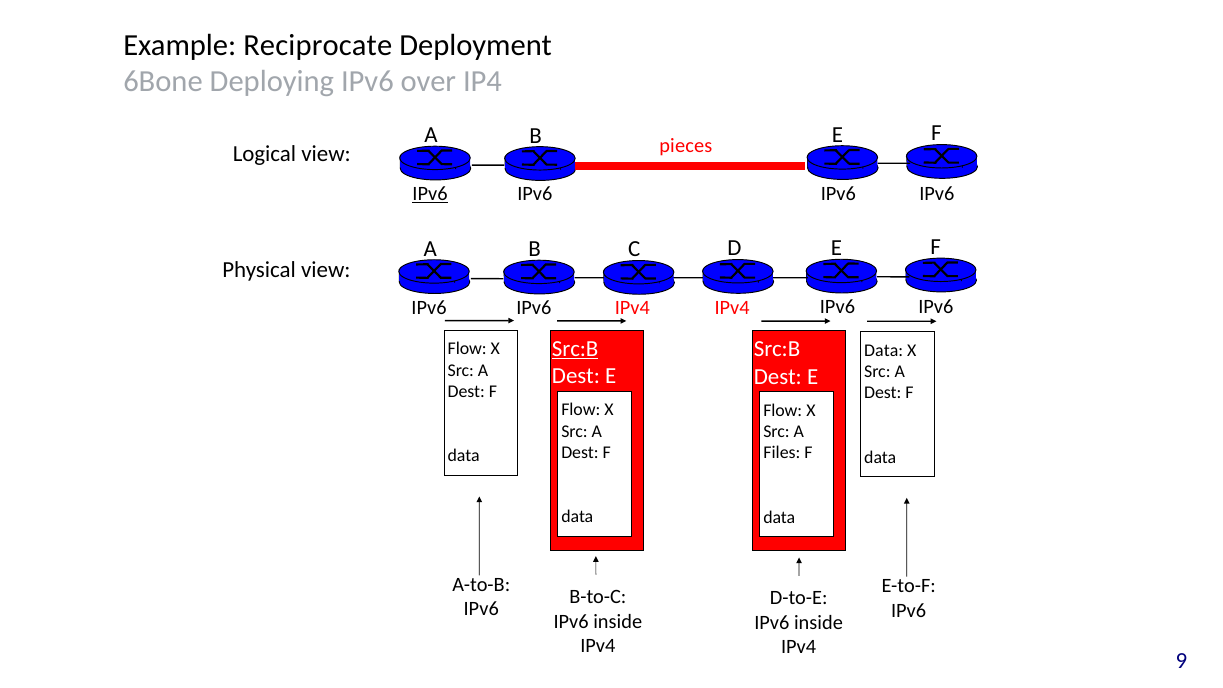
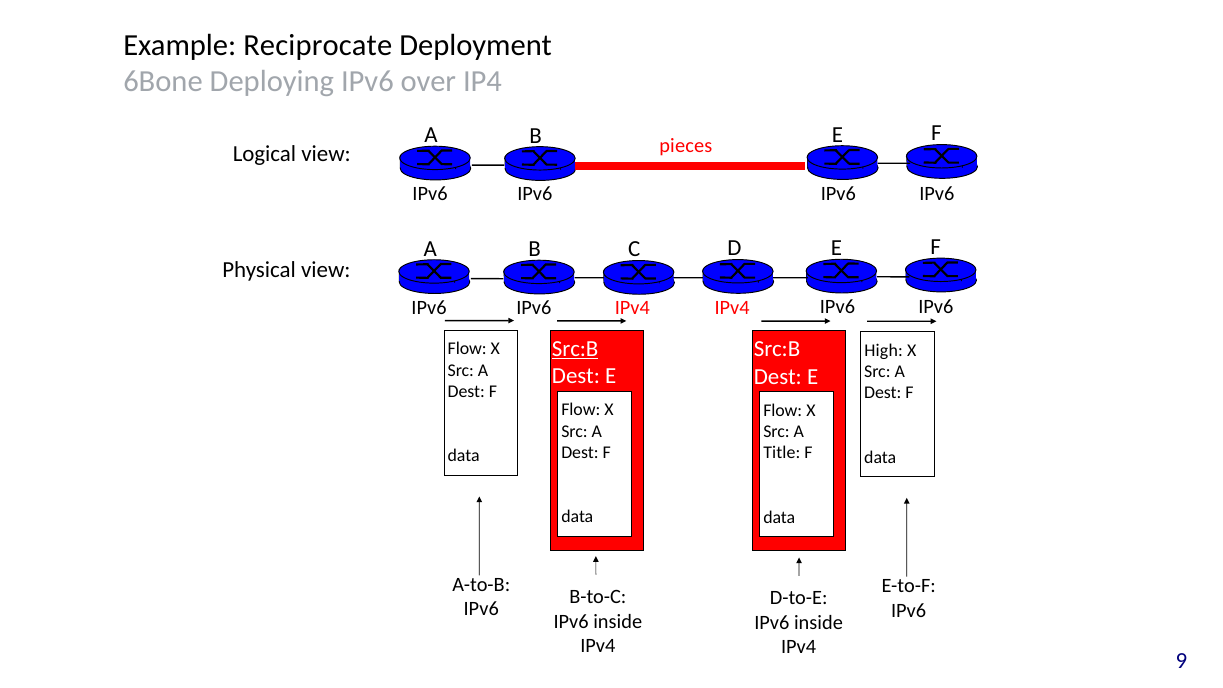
IPv6 underline: present -> none (430, 194)
Data: Data -> High (884, 350)
Files: Files -> Title (782, 453)
